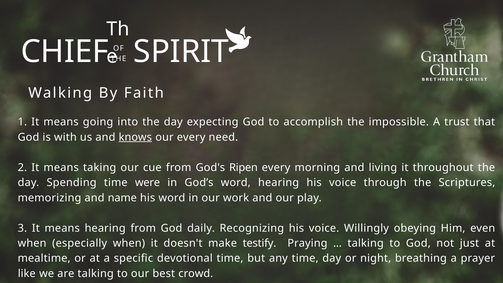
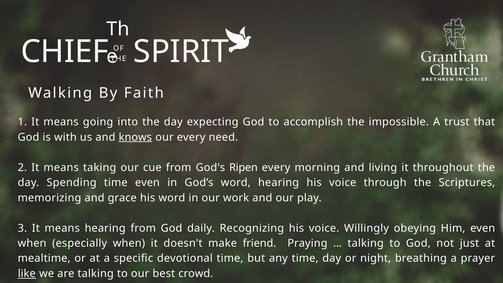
time were: were -> even (147, 183)
name: name -> grace (122, 198)
testify: testify -> friend (259, 243)
like underline: none -> present (27, 274)
